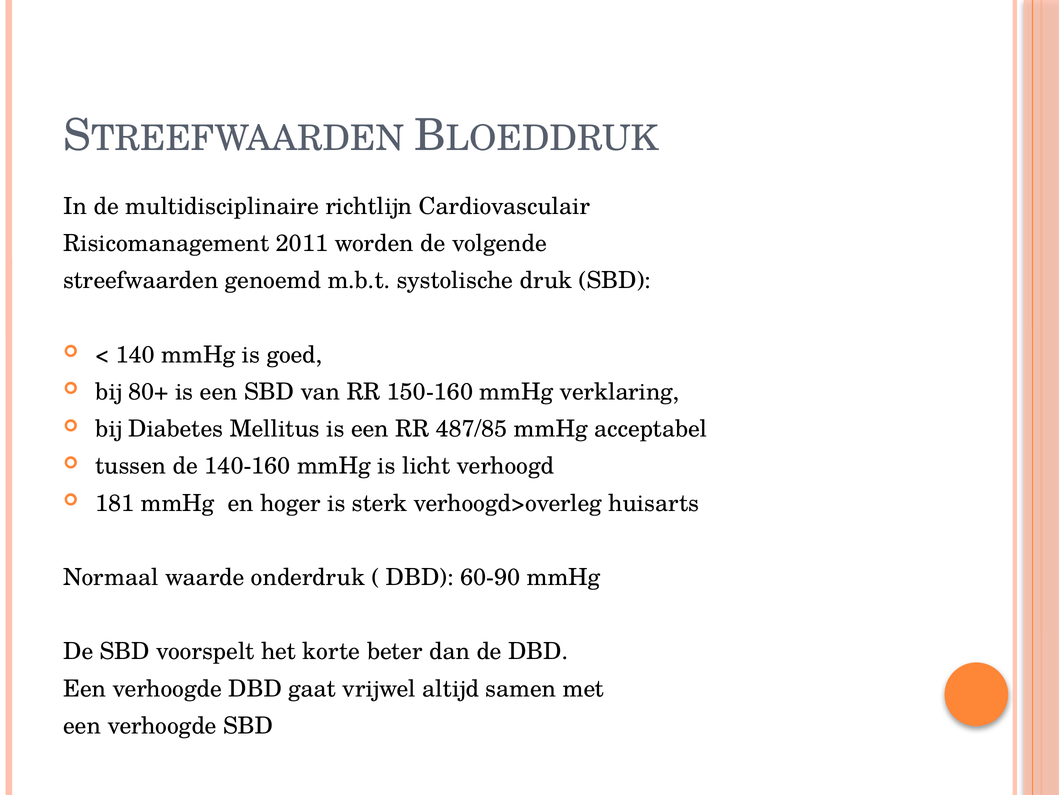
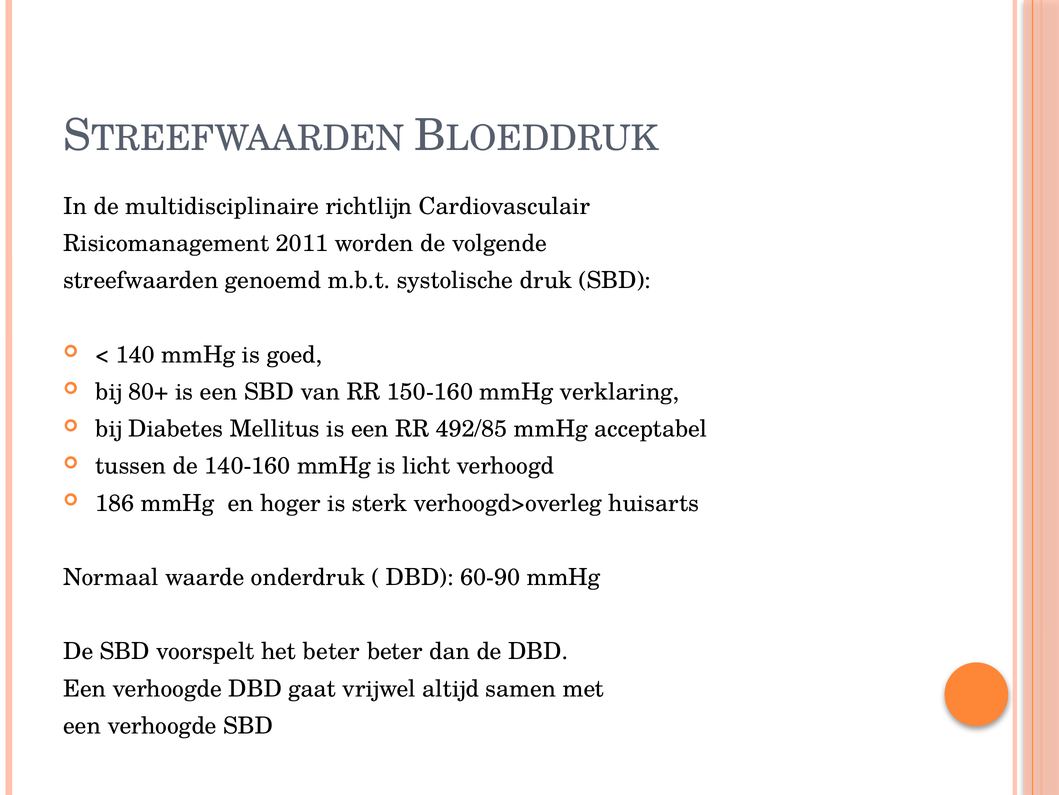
487/85: 487/85 -> 492/85 (472, 429)
181: 181 -> 186 (115, 503)
het korte: korte -> beter (331, 651)
